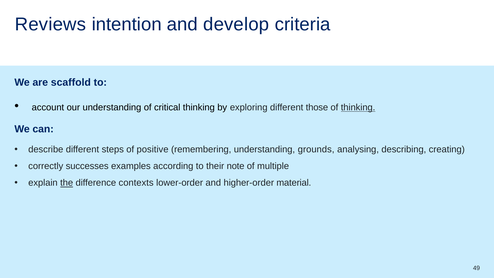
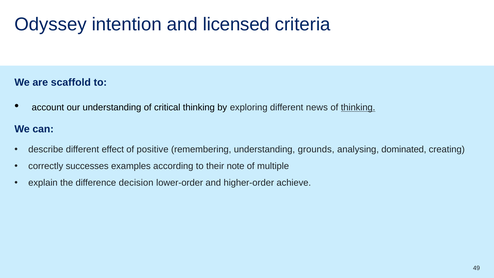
Reviews: Reviews -> Odyssey (51, 24)
develop: develop -> licensed (236, 24)
those: those -> news (317, 108)
steps: steps -> effect (113, 150)
describing: describing -> dominated (404, 150)
the underline: present -> none (67, 183)
contexts: contexts -> decision (136, 183)
material: material -> achieve (294, 183)
